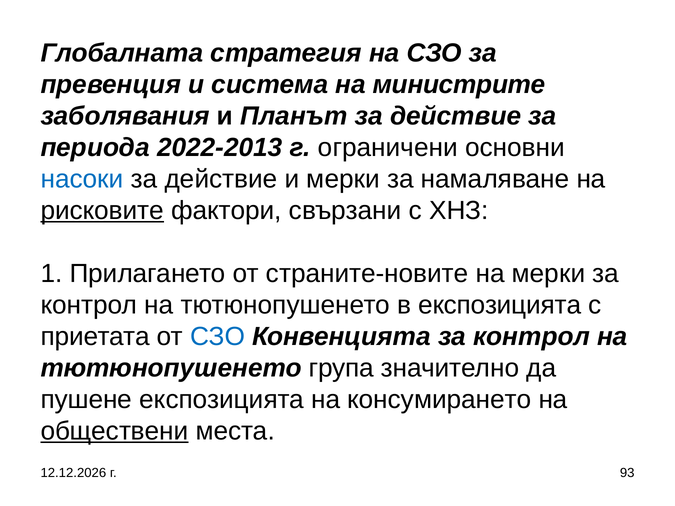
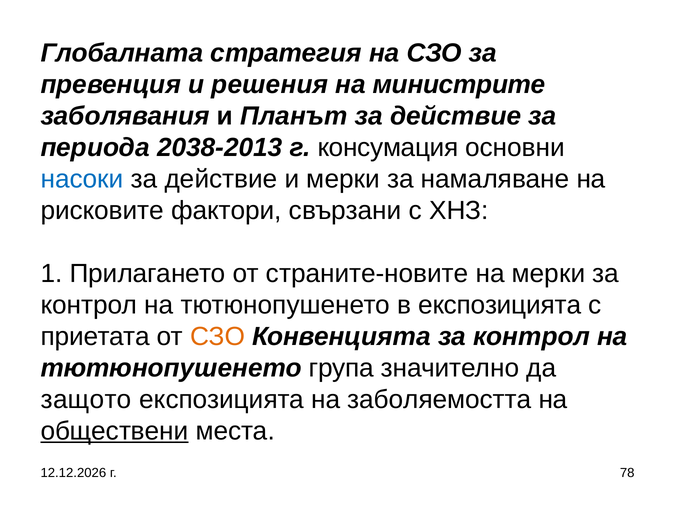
система: система -> решения (270, 85)
2022-2013: 2022-2013 -> 2038-2013 (220, 148)
ограничени: ограничени -> консумация (388, 148)
рисковите underline: present -> none (102, 211)
СЗО colour: blue -> orange (218, 337)
пушене: пушене -> защото (86, 400)
консумирането: консумирането -> заболяемостта (439, 400)
93: 93 -> 78 (627, 473)
